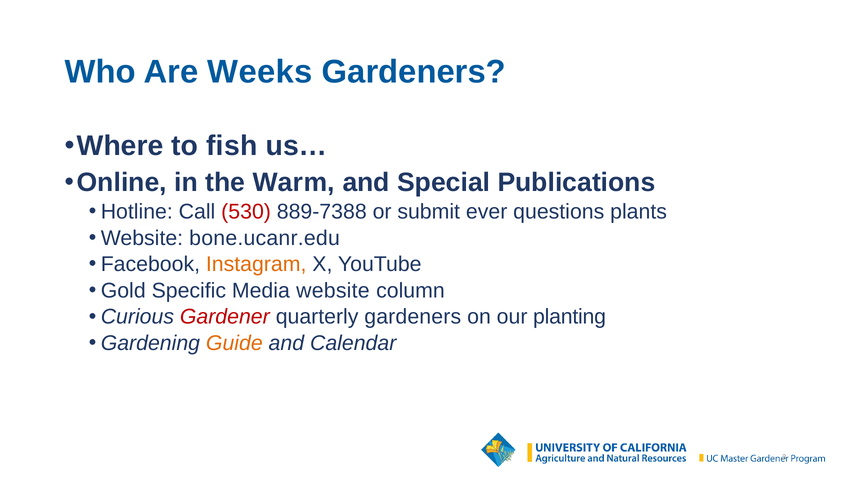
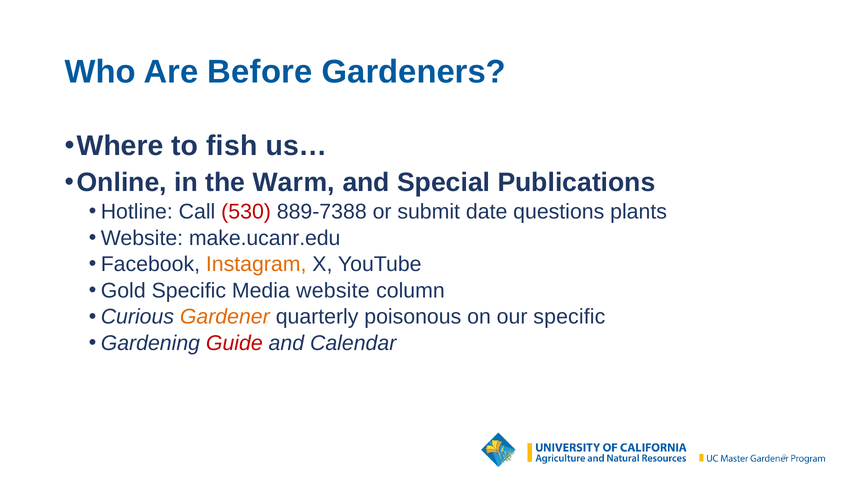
Weeks: Weeks -> Before (260, 72)
ever: ever -> date (487, 212)
bone.ucanr.edu: bone.ucanr.edu -> make.ucanr.edu (265, 238)
Gardener colour: red -> orange (225, 317)
quarterly gardeners: gardeners -> poisonous (413, 317)
our planting: planting -> specific (569, 317)
Guide colour: orange -> red (234, 343)
